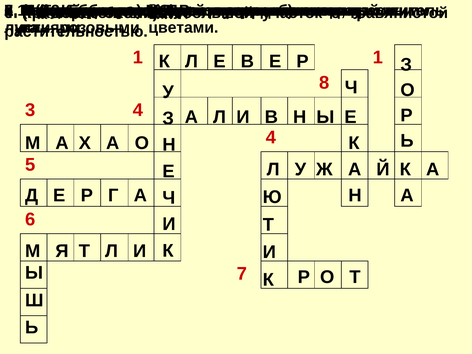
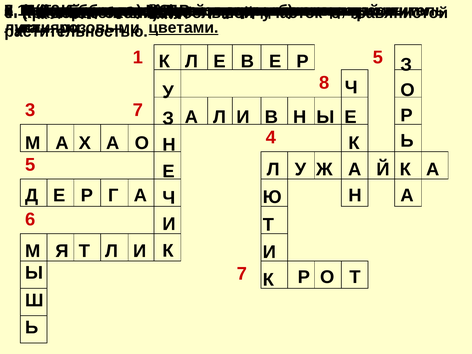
цветами underline: none -> present (183, 28)
1 1: 1 -> 5 (378, 57)
3 4: 4 -> 7 (138, 110)
